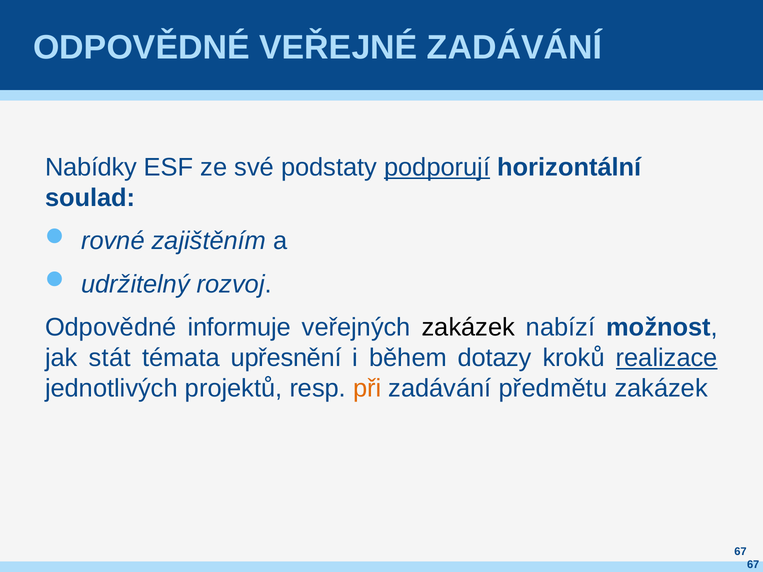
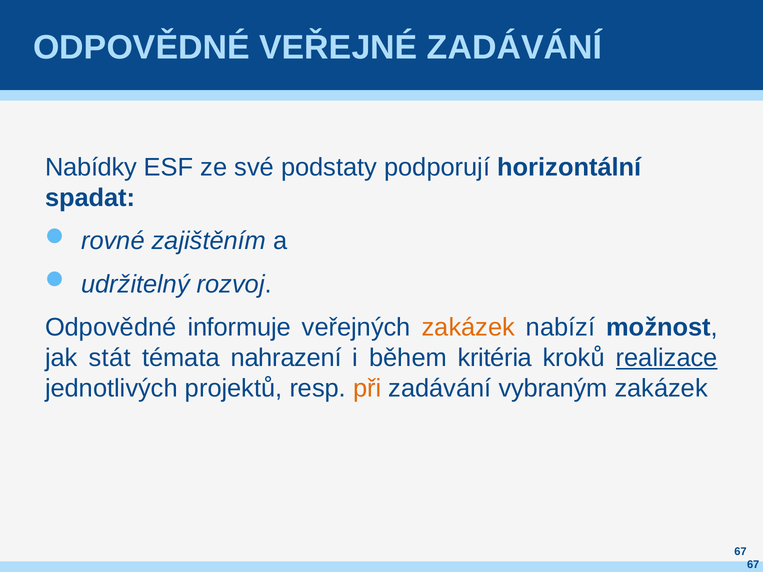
podporují underline: present -> none (437, 167)
soulad: soulad -> spadat (90, 198)
zakázek colour: black -> orange (468, 328)
upřesnění: upřesnění -> nahrazení (286, 358)
dotazy: dotazy -> kritéria (495, 358)
předmětu: předmětu -> vybraným (553, 389)
